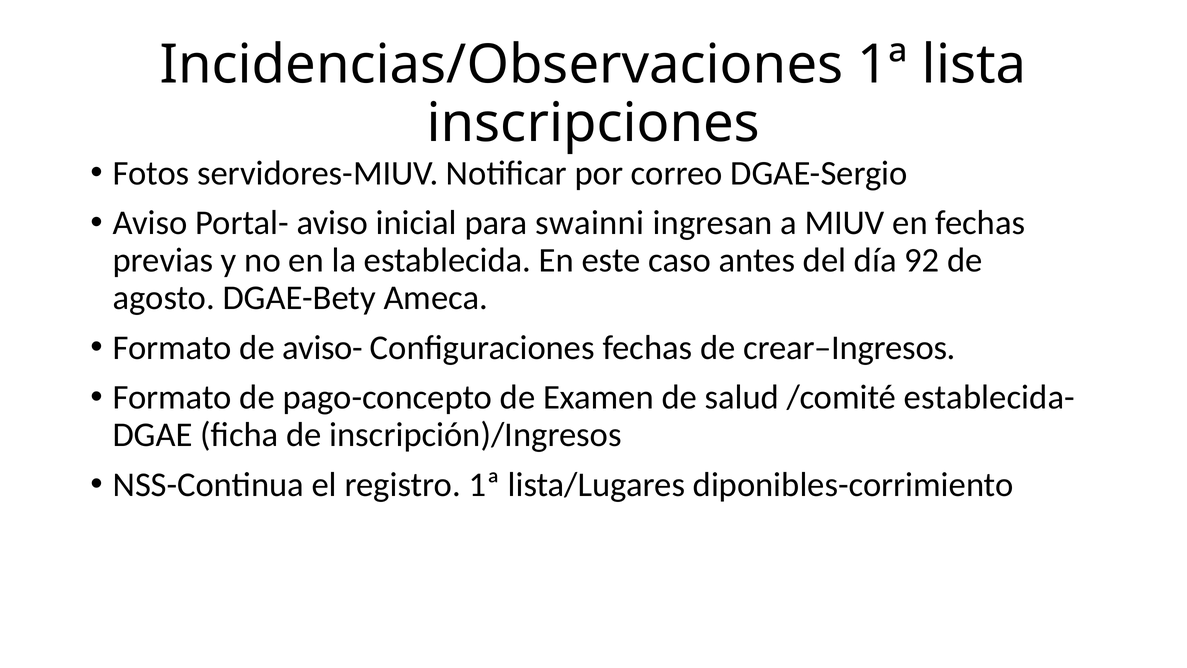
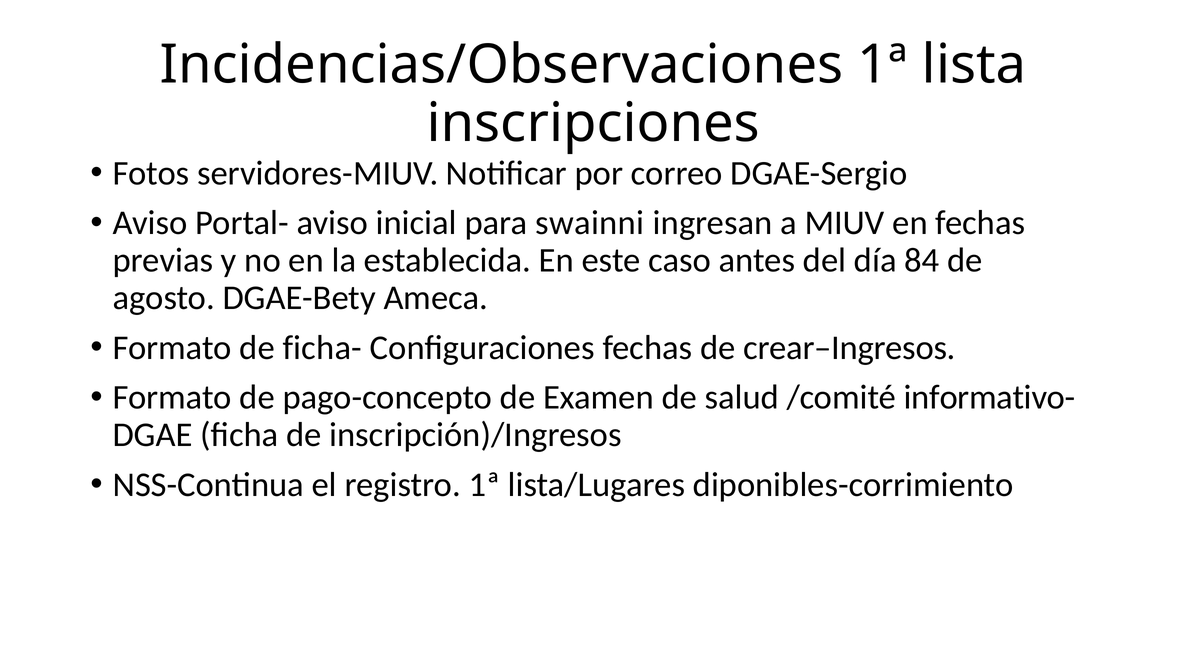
92: 92 -> 84 (922, 260)
aviso-: aviso- -> ficha- (322, 348)
establecida-: establecida- -> informativo- (990, 397)
